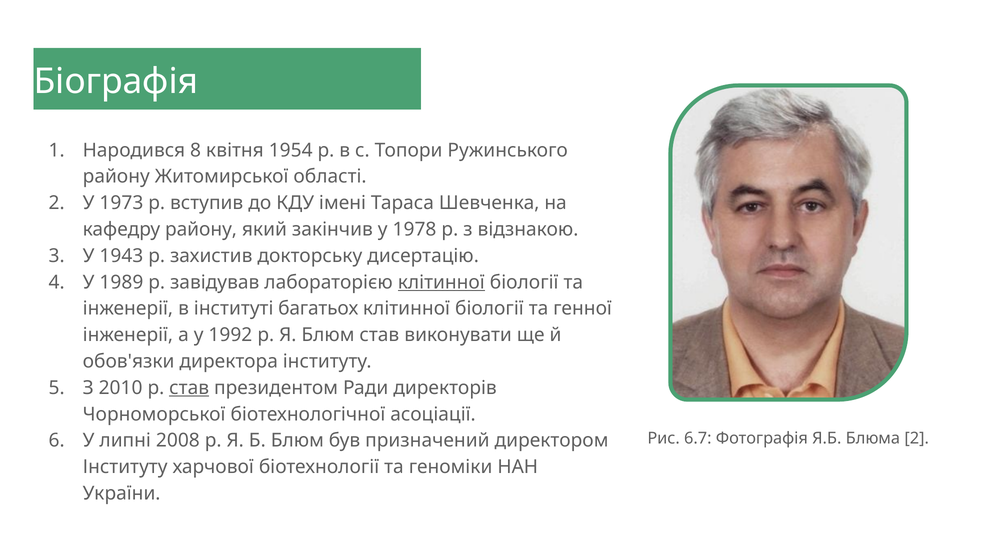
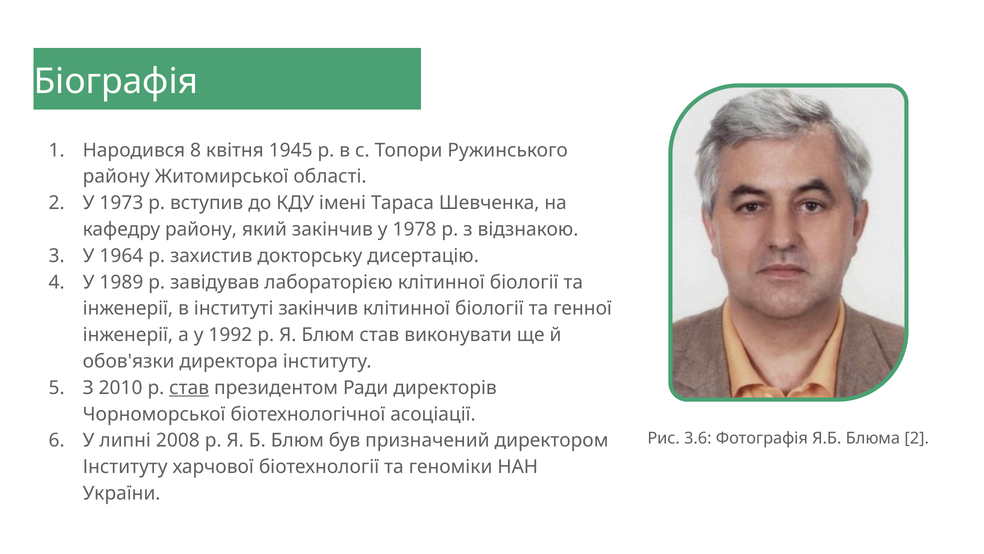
1954: 1954 -> 1945 (291, 150)
1943: 1943 -> 1964 (121, 256)
клітинної underline: present -> none (441, 282)
інституті багатьох: багатьох -> закінчив (318, 308)
6.7: 6.7 -> 3.6 (698, 438)
